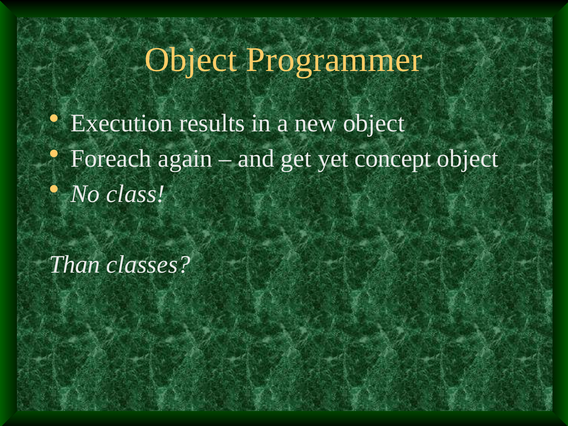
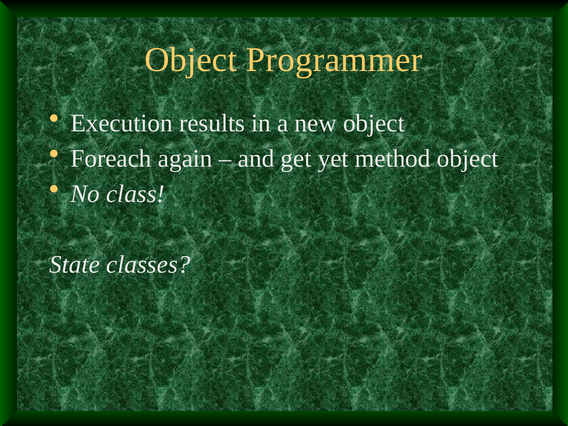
concept: concept -> method (393, 159)
Than: Than -> State (74, 265)
